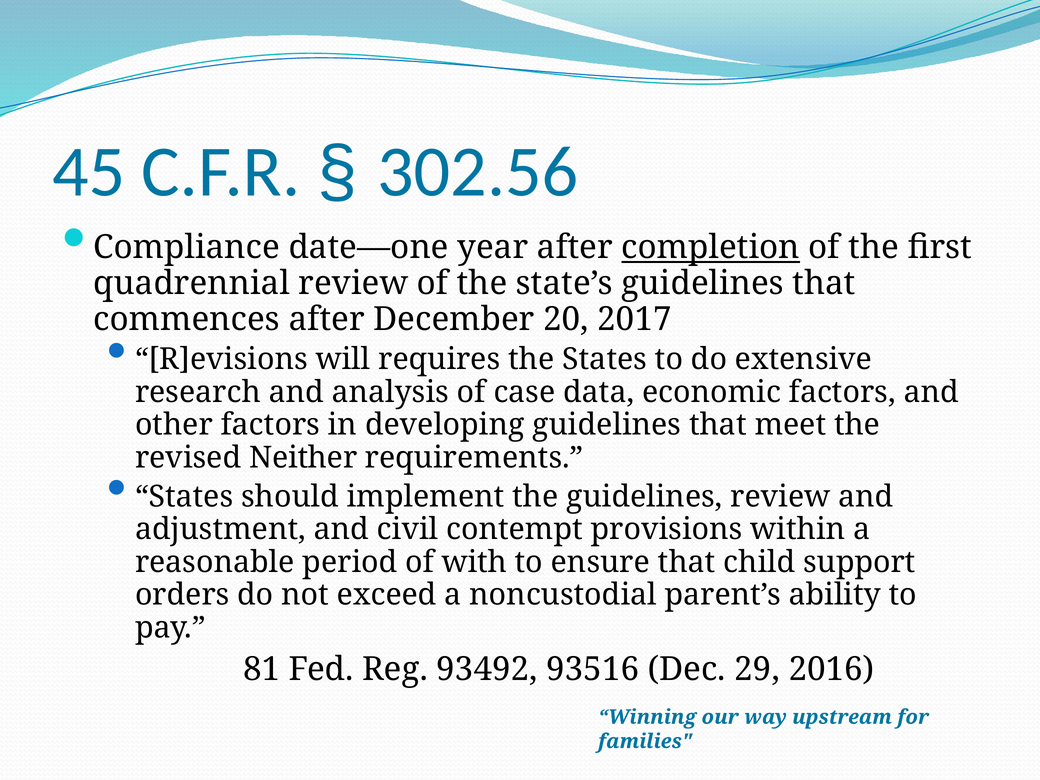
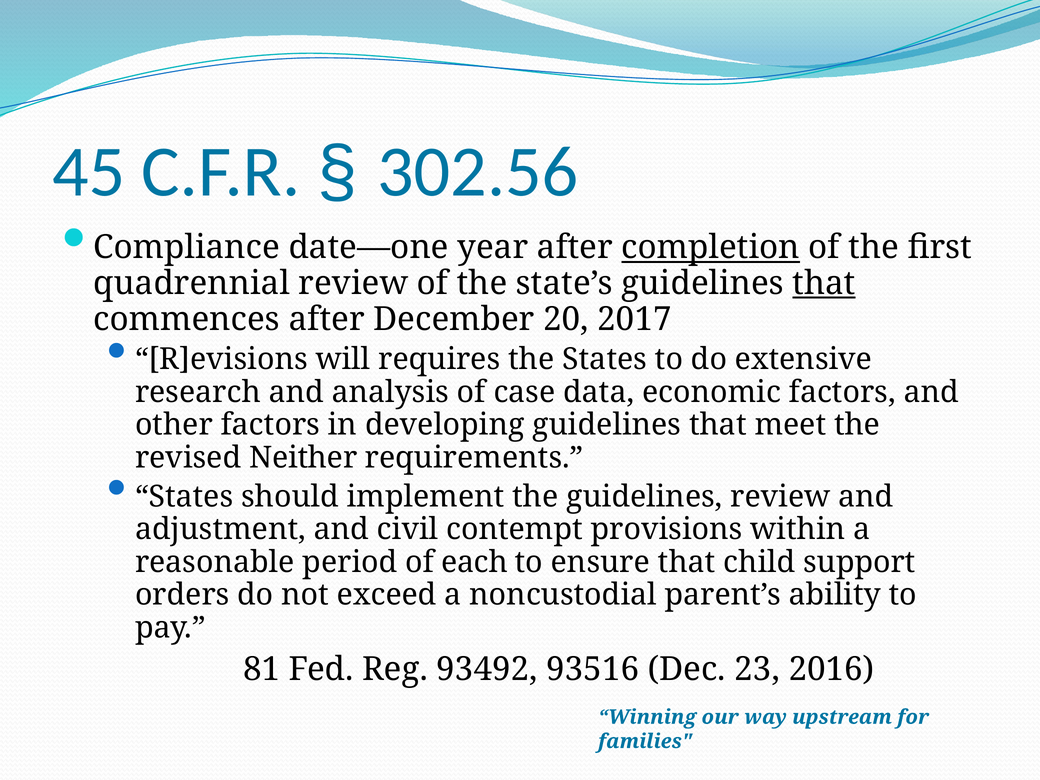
that underline: none -> present (824, 283)
with: with -> each (474, 562)
29: 29 -> 23 (757, 669)
